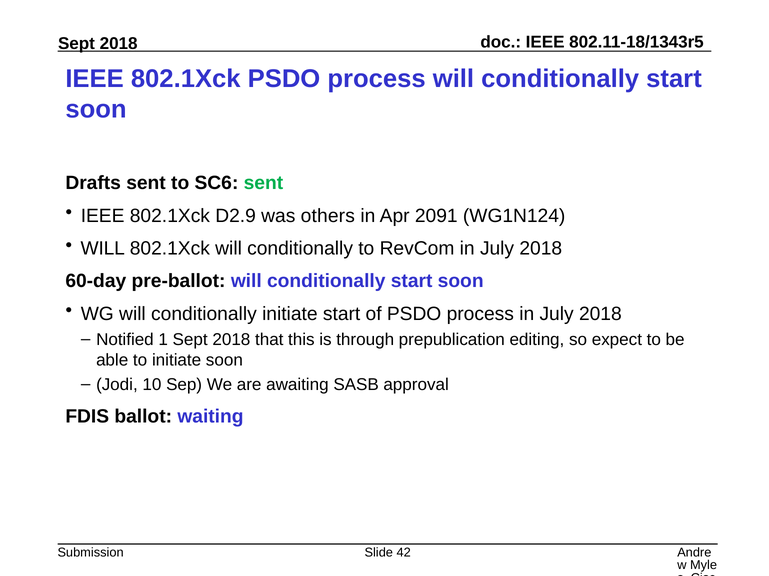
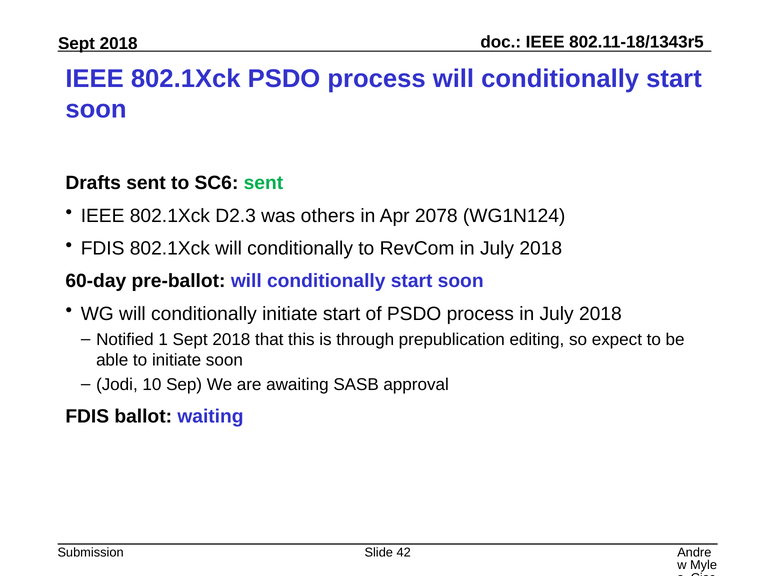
D2.9: D2.9 -> D2.3 (236, 216)
2091: 2091 -> 2078 (436, 216)
WILL: WILL -> FDIS (103, 249)
